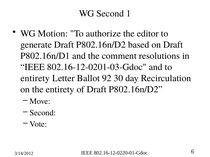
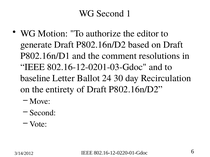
entirety: entirety -> baseline (35, 78)
92: 92 -> 24 (107, 78)
